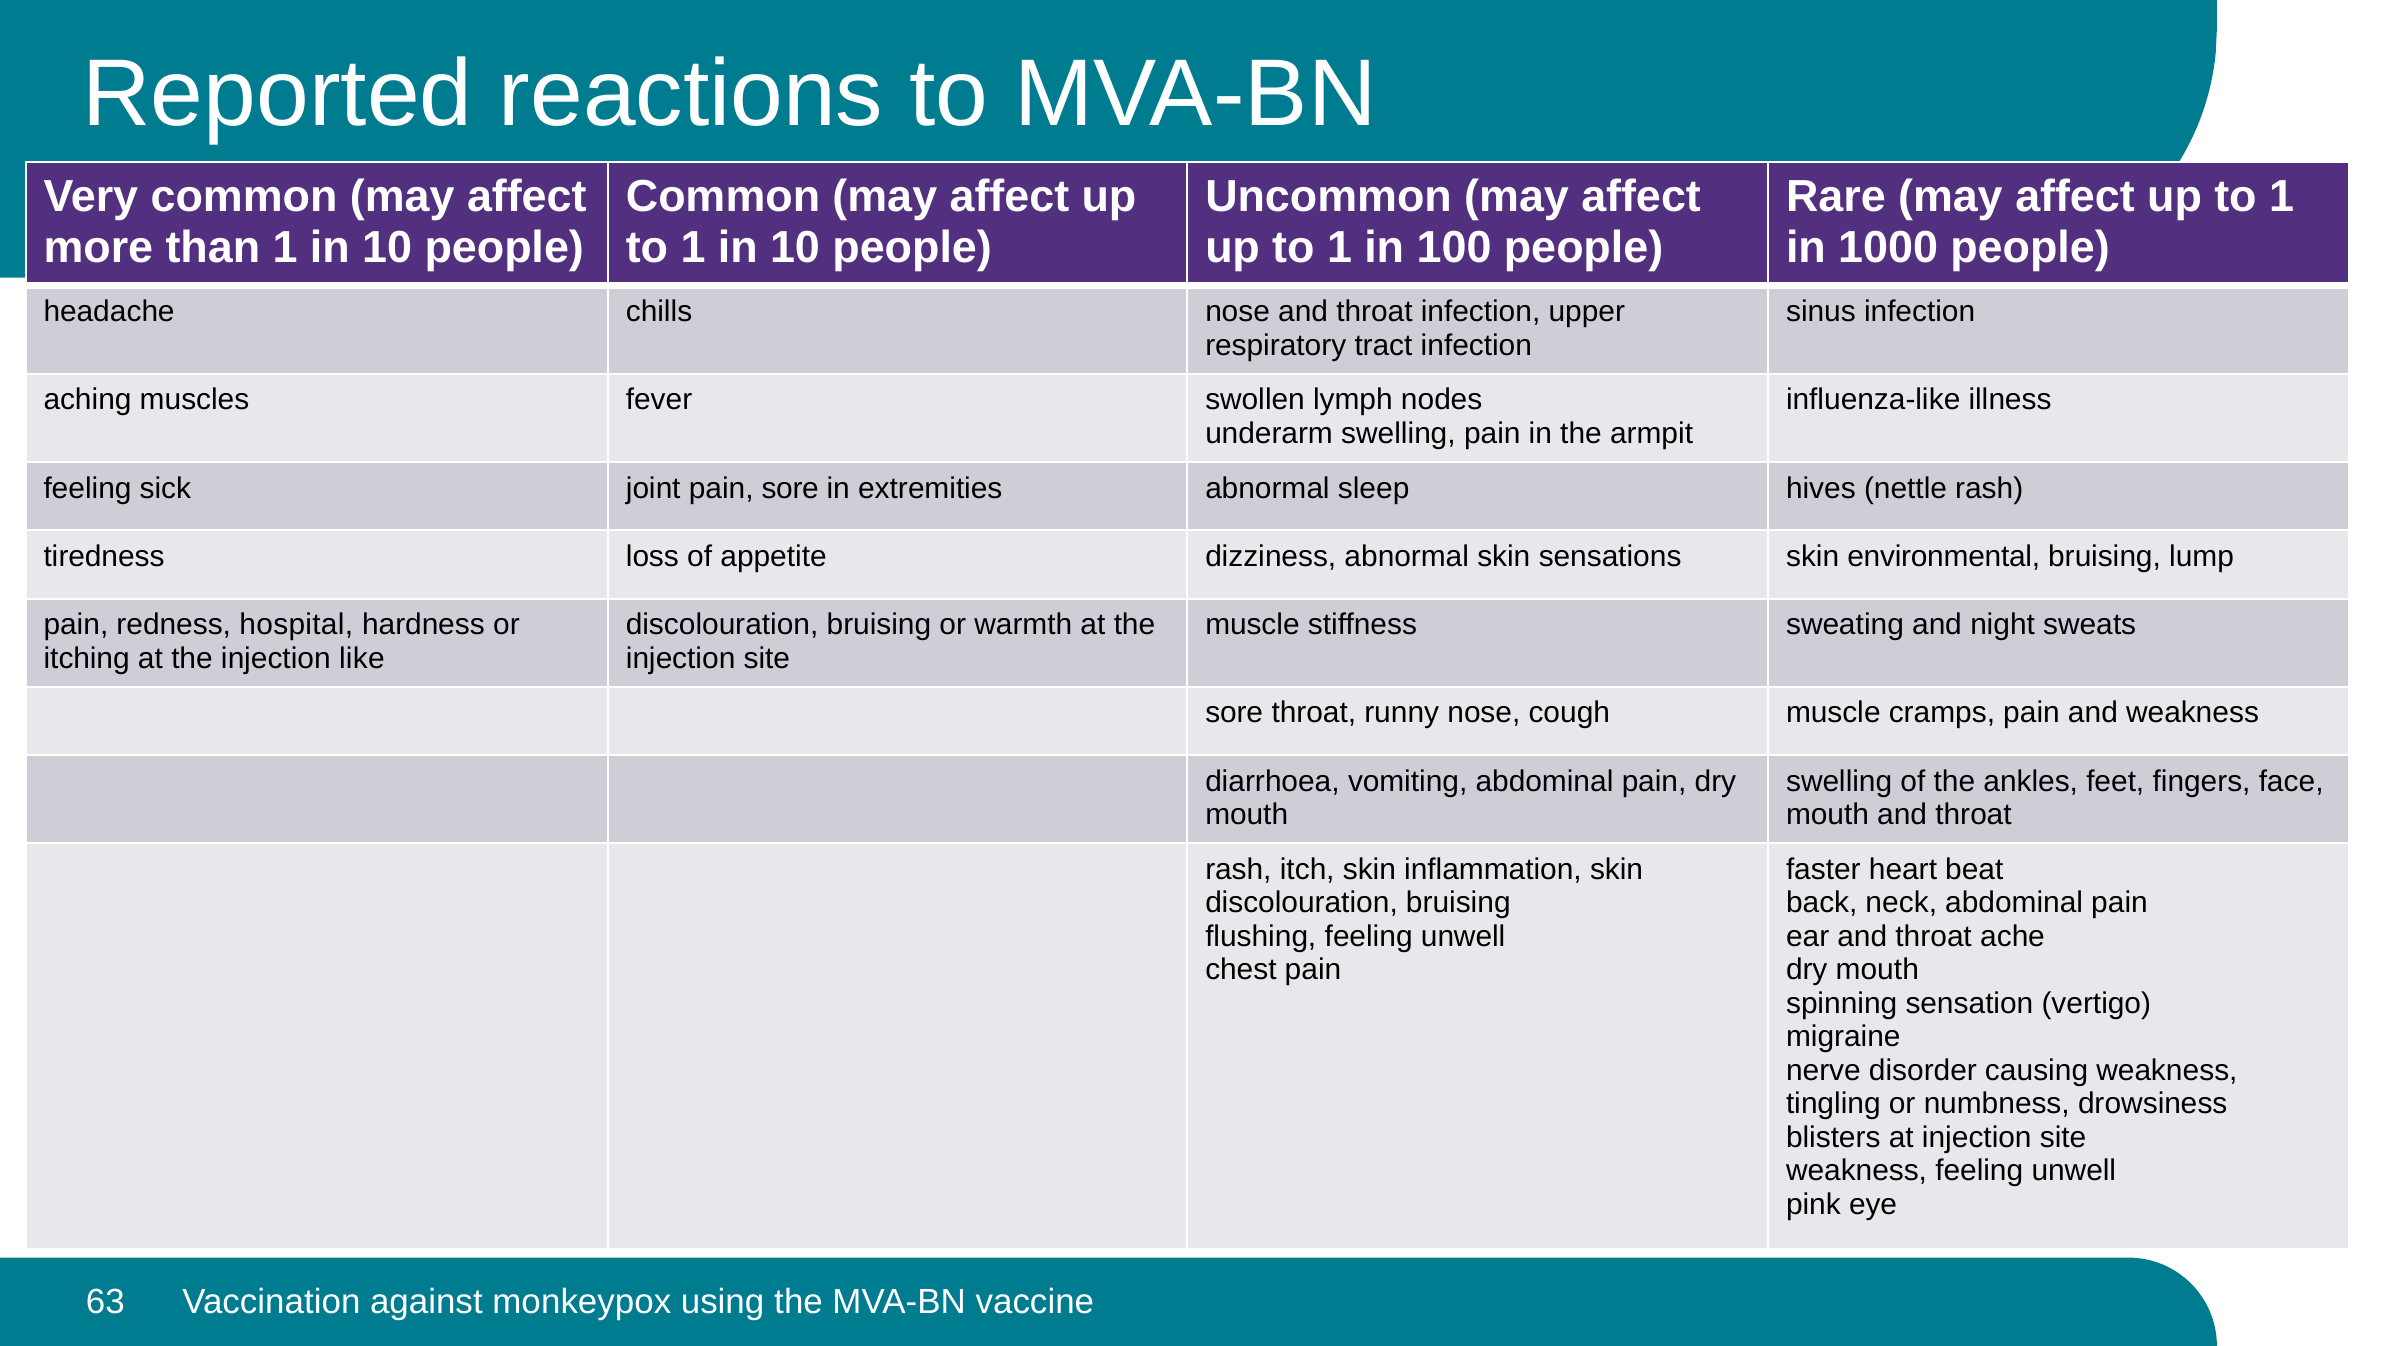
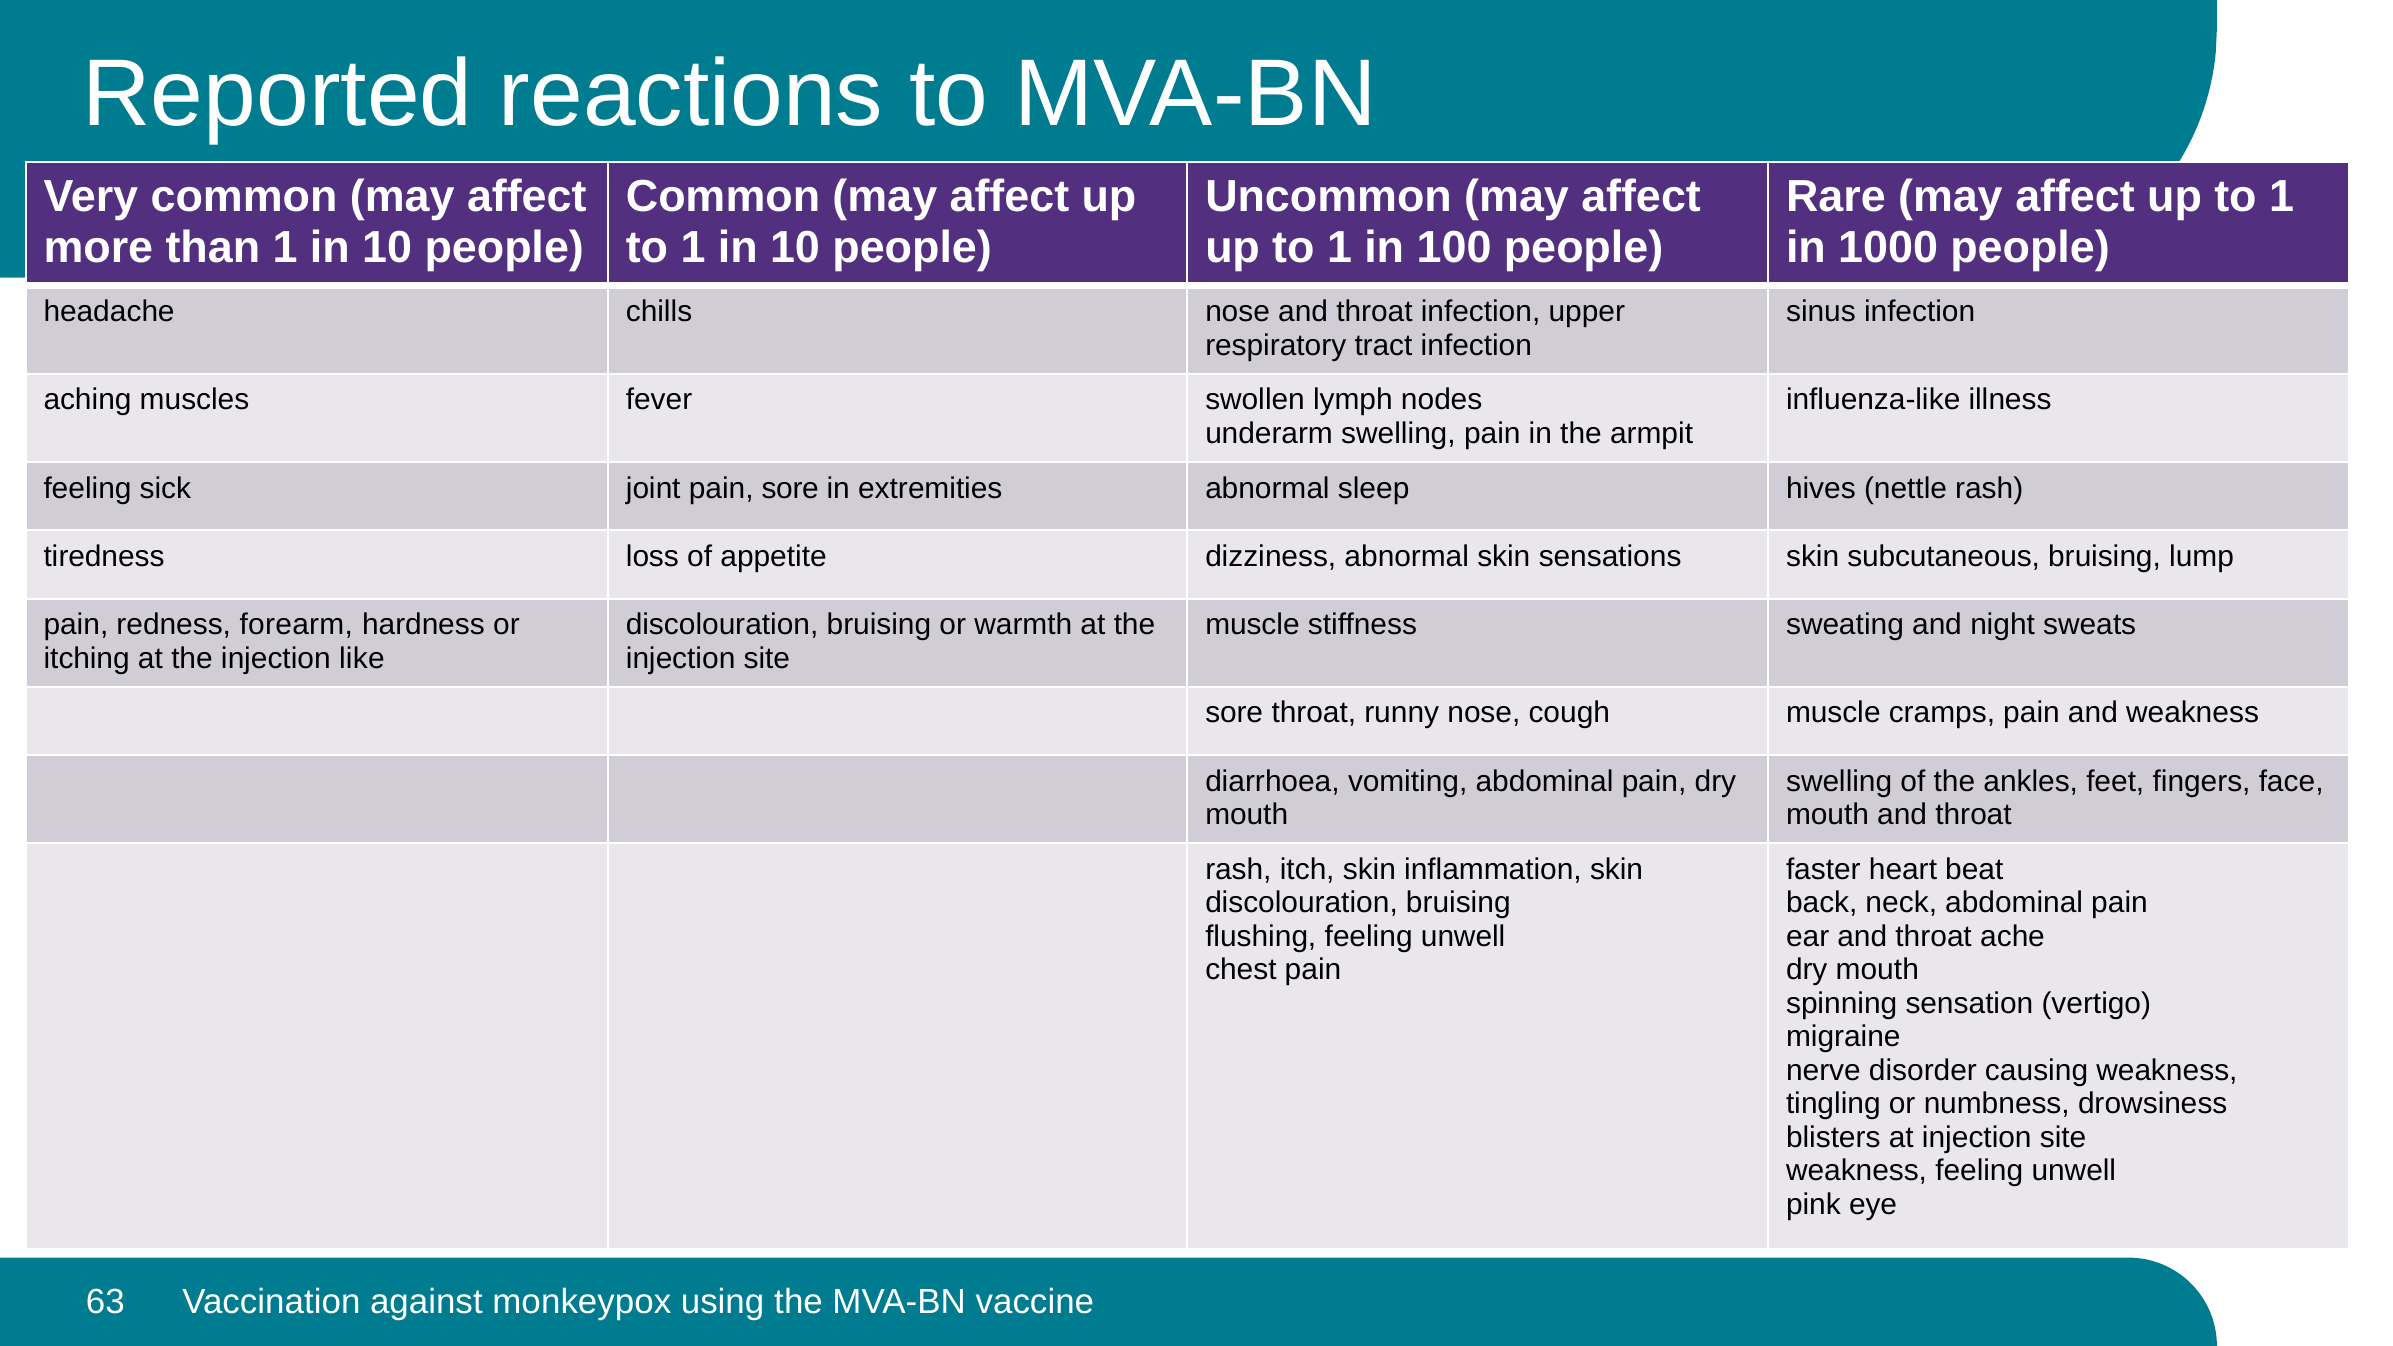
environmental: environmental -> subcutaneous (1944, 557)
hospital: hospital -> forearm (296, 625)
